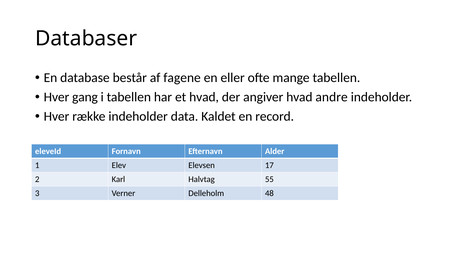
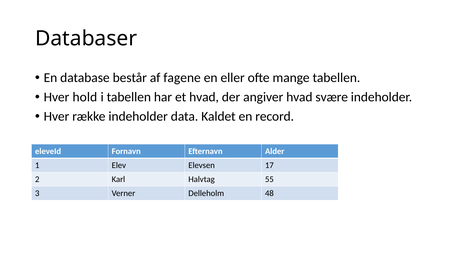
gang: gang -> hold (85, 97)
andre: andre -> svære (332, 97)
